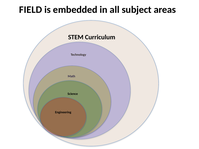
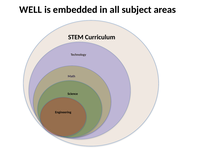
FIELD: FIELD -> WELL (31, 10)
